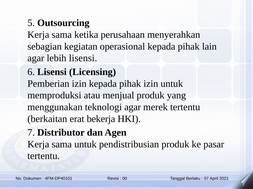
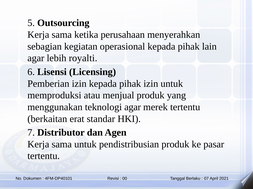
lebih lisensi: lisensi -> royalti (83, 58)
bekerja: bekerja -> standar (101, 119)
